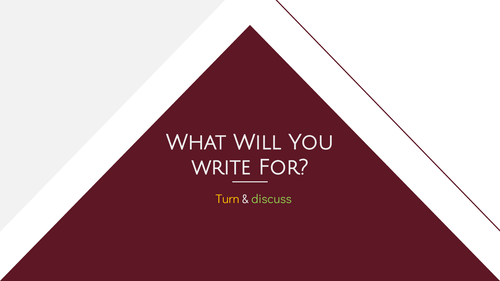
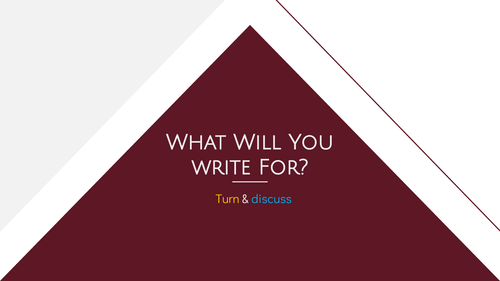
discuss colour: light green -> light blue (272, 199)
